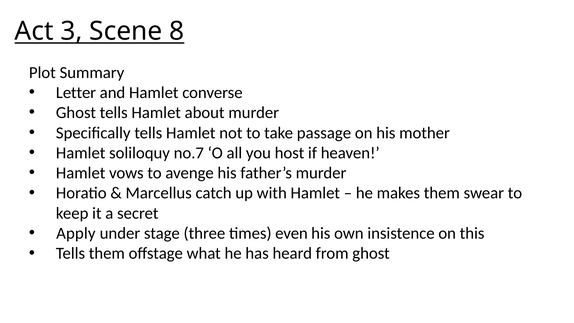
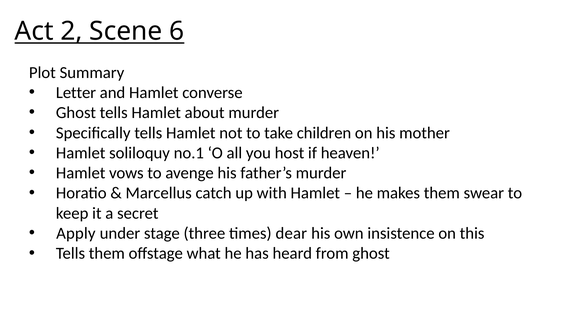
3: 3 -> 2 (71, 31)
8: 8 -> 6 (177, 31)
passage: passage -> children (324, 133)
no.7: no.7 -> no.1 (189, 153)
even: even -> dear (291, 233)
